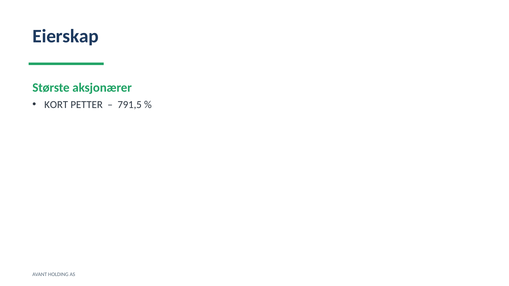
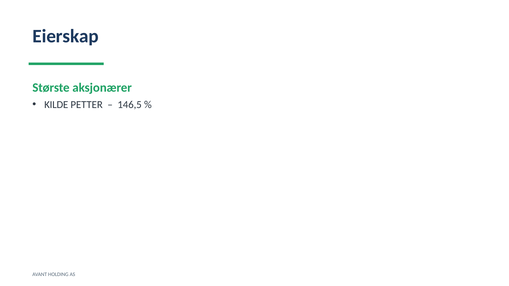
KORT: KORT -> KILDE (56, 105)
791,5: 791,5 -> 146,5 (130, 105)
